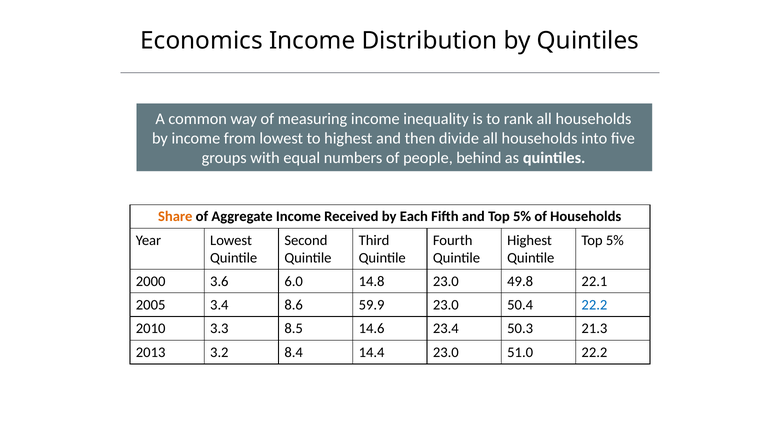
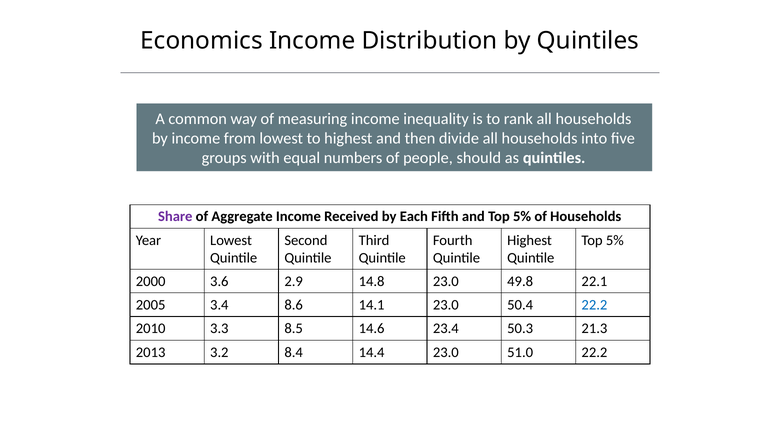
behind: behind -> should (479, 158)
Share colour: orange -> purple (175, 217)
6.0: 6.0 -> 2.9 (294, 282)
59.9: 59.9 -> 14.1 (372, 305)
